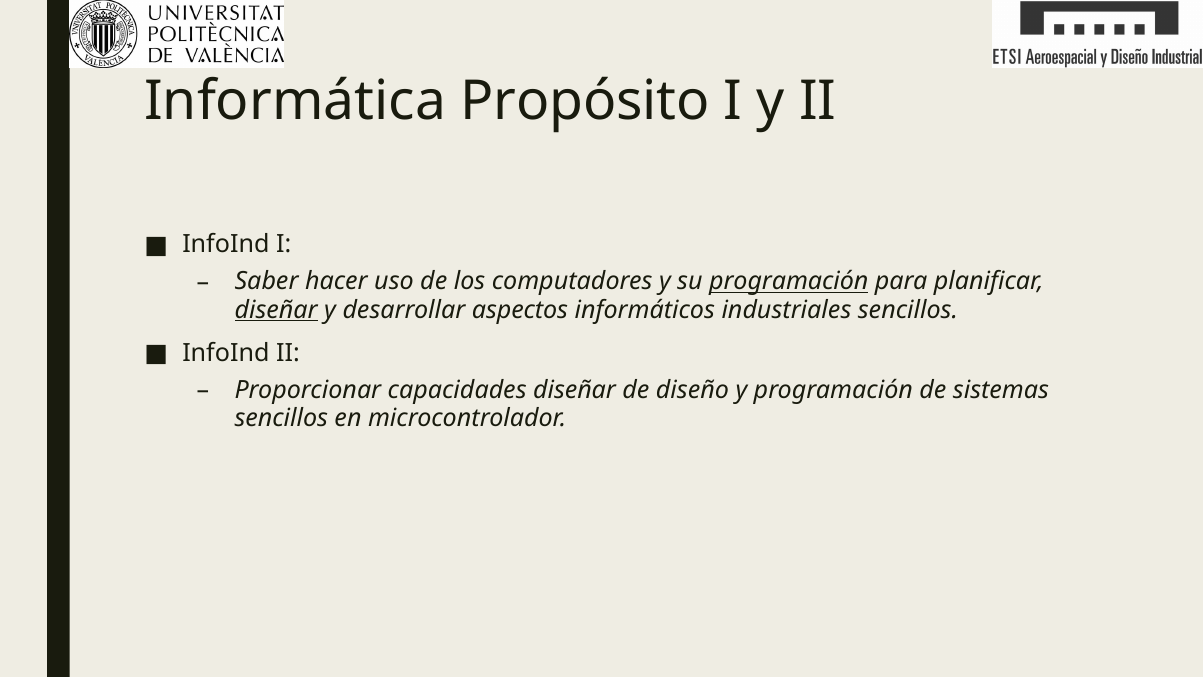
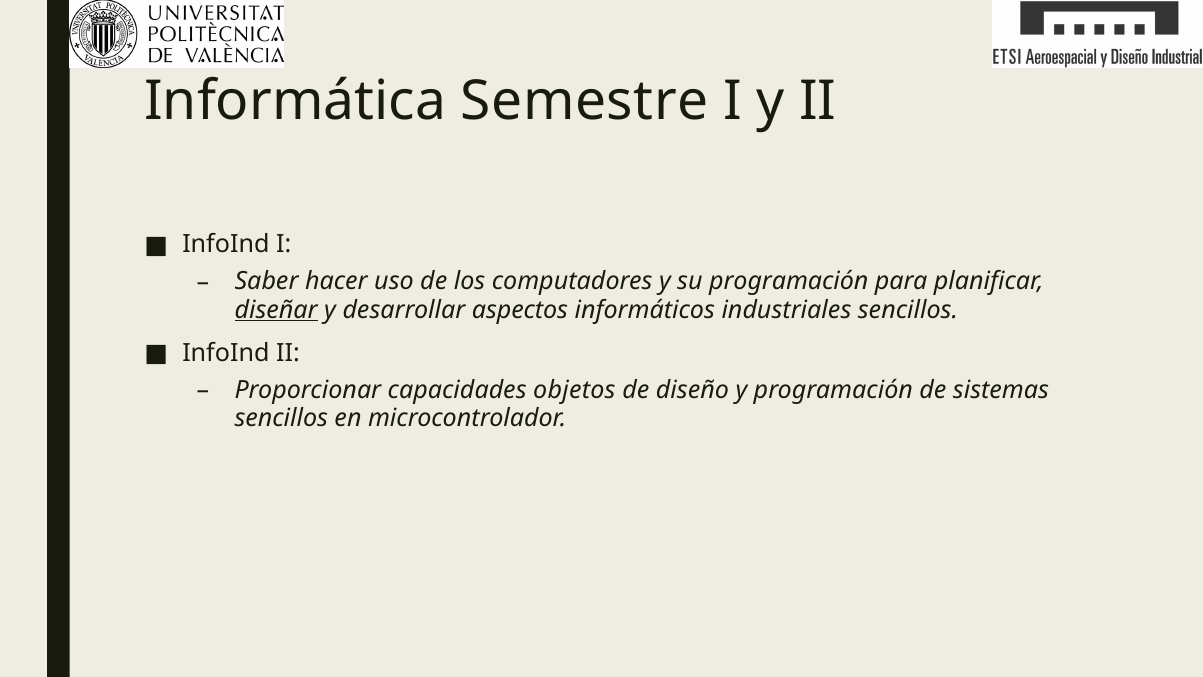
Propósito: Propósito -> Semestre (585, 101)
programación underline: present -> none (789, 281)
capacidades diseñar: diseñar -> objetos (574, 390)
